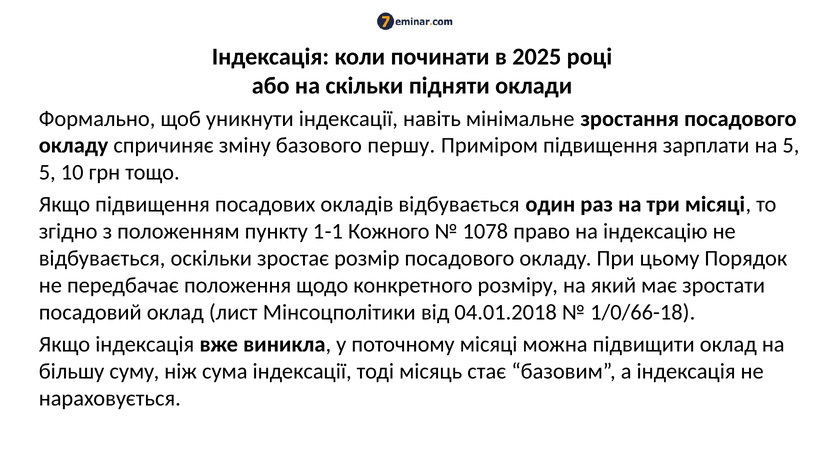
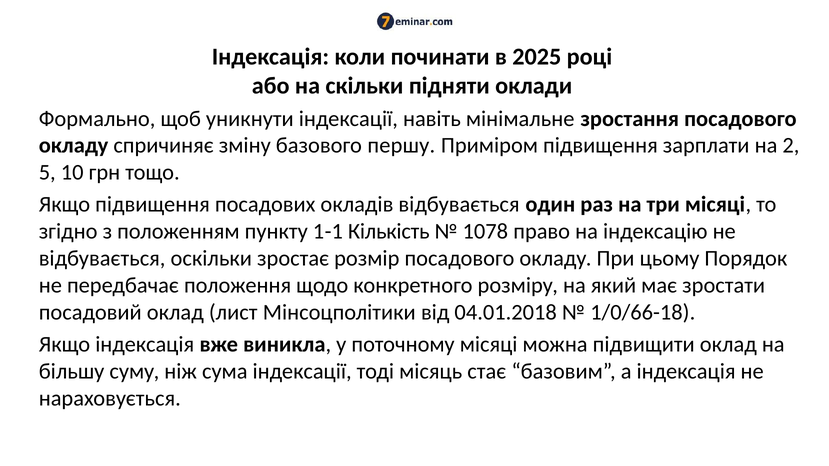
на 5: 5 -> 2 (791, 146)
Кожного: Кожного -> Кількість (389, 232)
